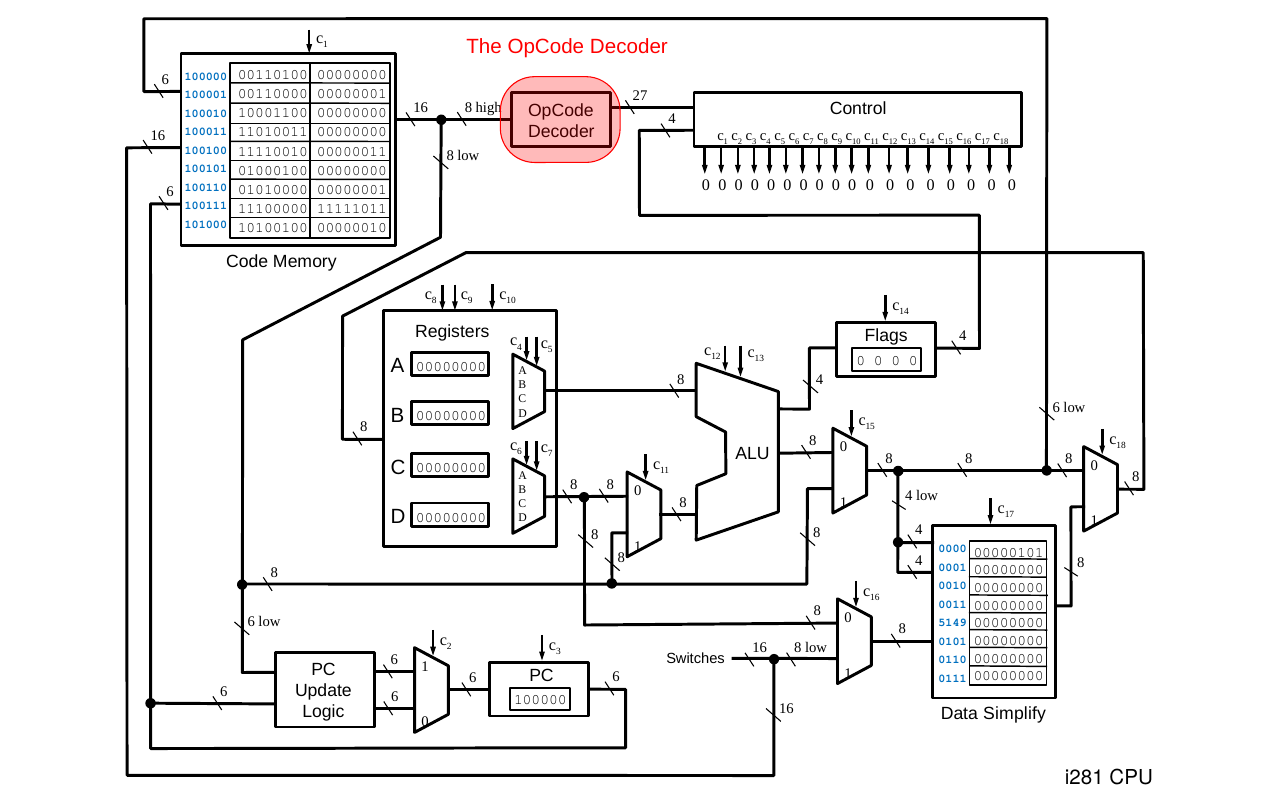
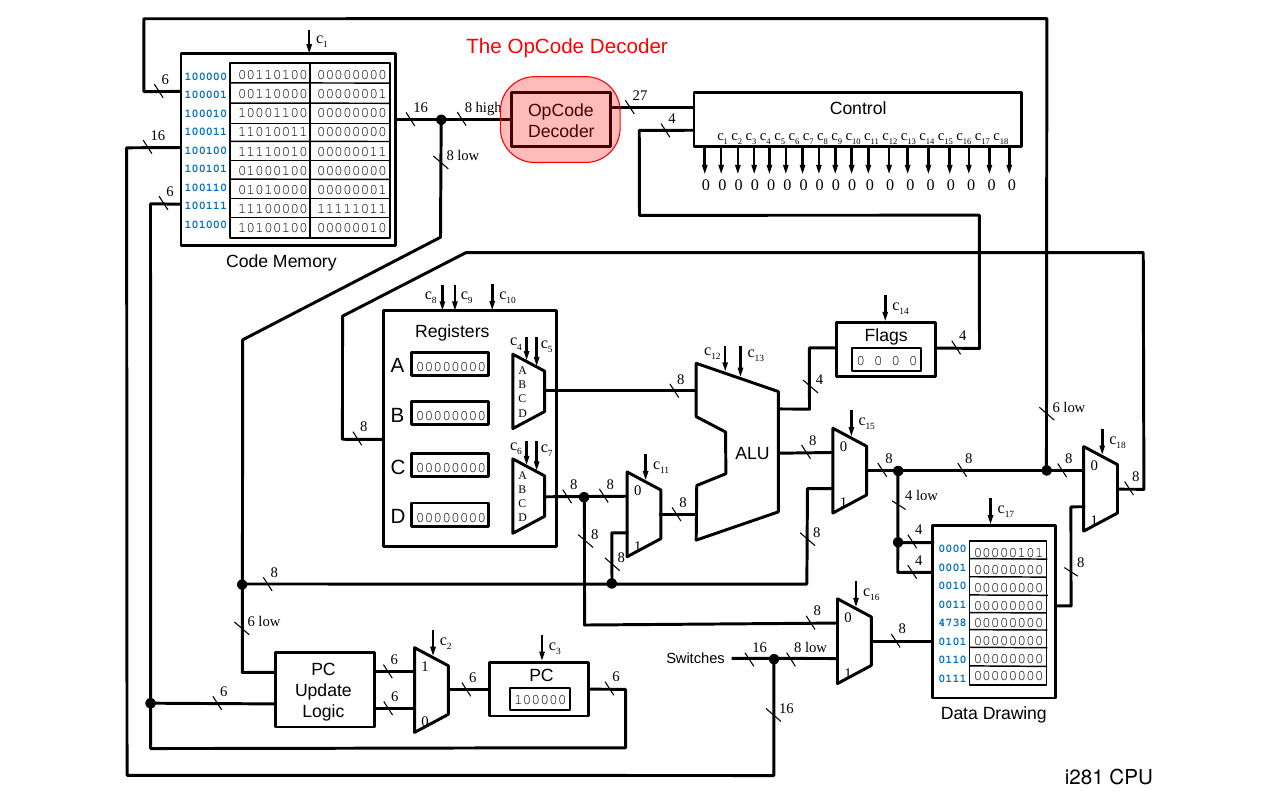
5149: 5149 -> 4738 (953, 622)
Simplify: Simplify -> Drawing (1015, 713)
